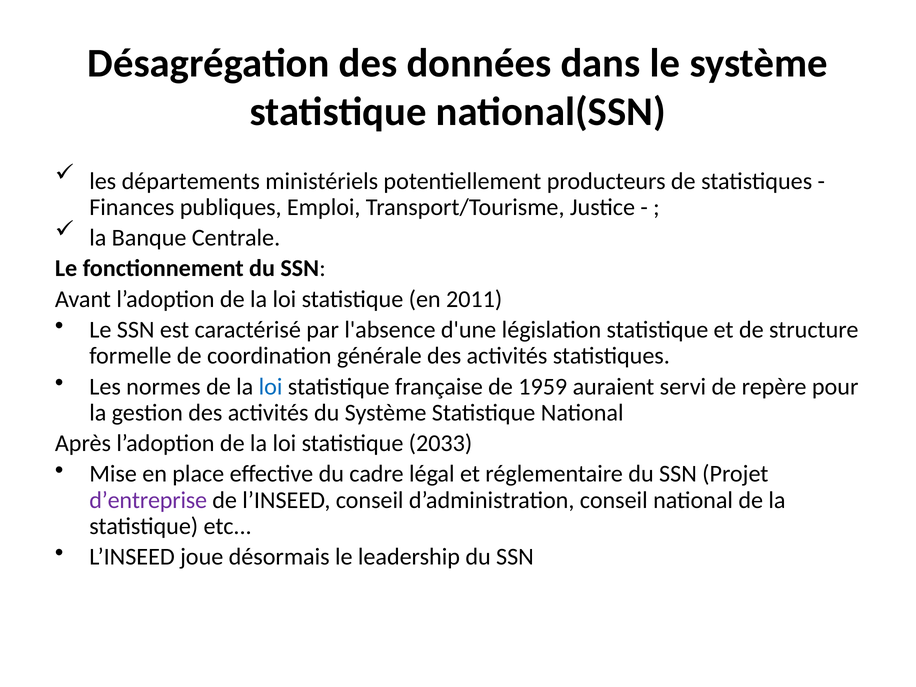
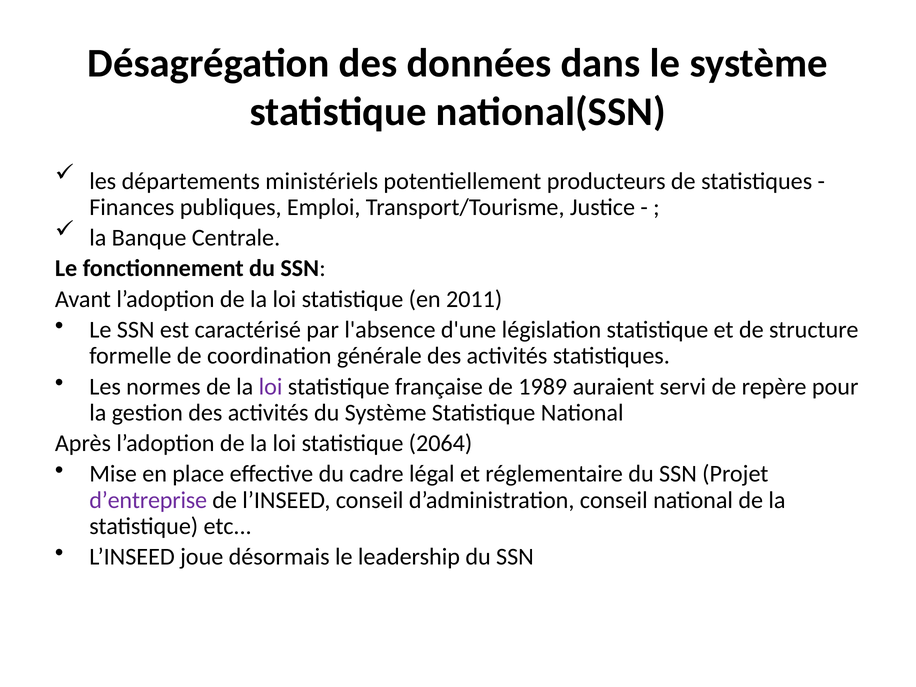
loi colour: blue -> purple (271, 387)
1959: 1959 -> 1989 (543, 387)
2033: 2033 -> 2064 (440, 443)
